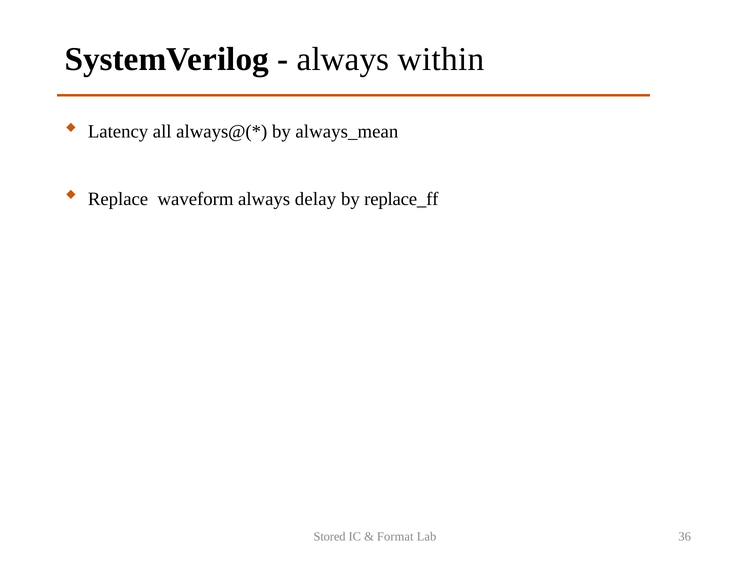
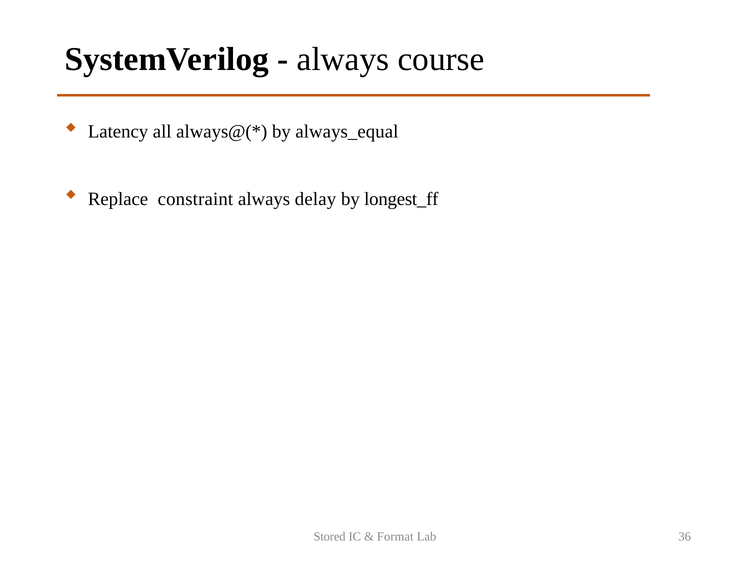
within: within -> course (441, 59)
always_mean: always_mean -> always_equal (347, 132)
waveform: waveform -> constraint (195, 199)
replace_ff: replace_ff -> longest_ff (401, 199)
